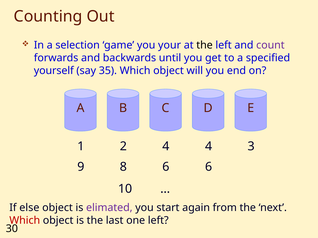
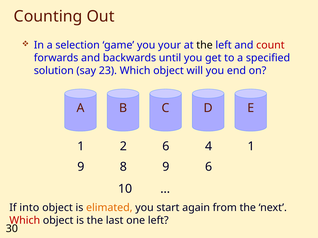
count colour: purple -> red (270, 45)
yourself: yourself -> solution (54, 71)
35: 35 -> 23 (108, 71)
2 4: 4 -> 6 (166, 147)
4 3: 3 -> 1 (251, 147)
8 6: 6 -> 9 (166, 167)
else: else -> into (29, 208)
elimated colour: purple -> orange (109, 208)
